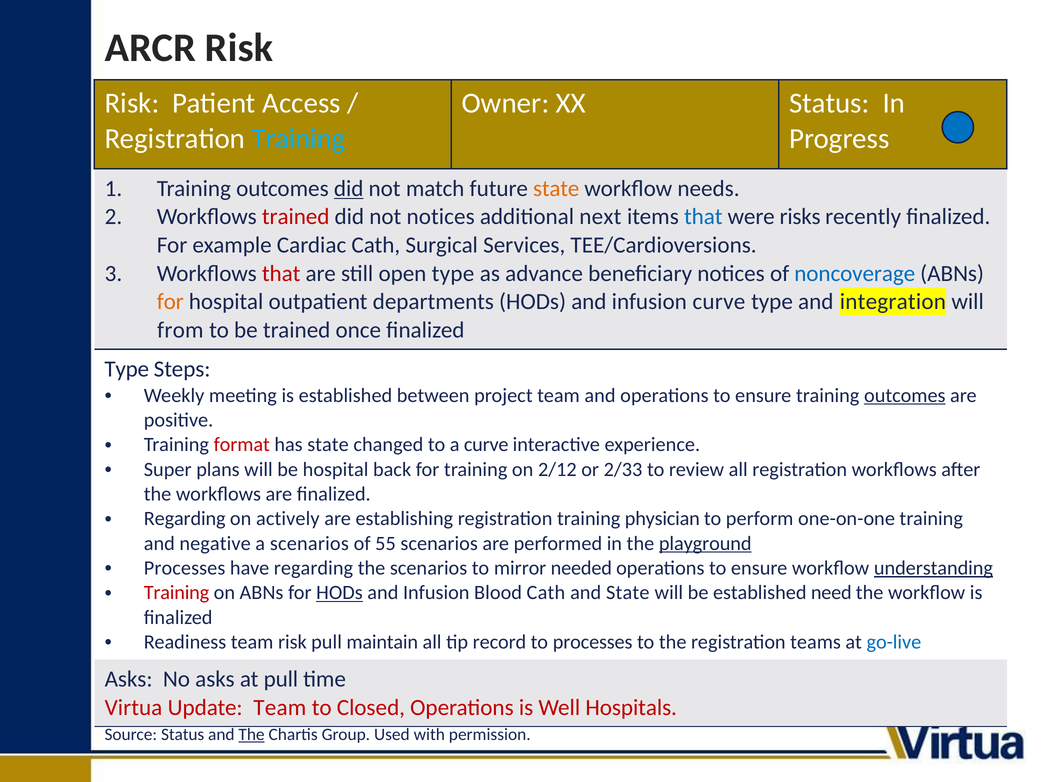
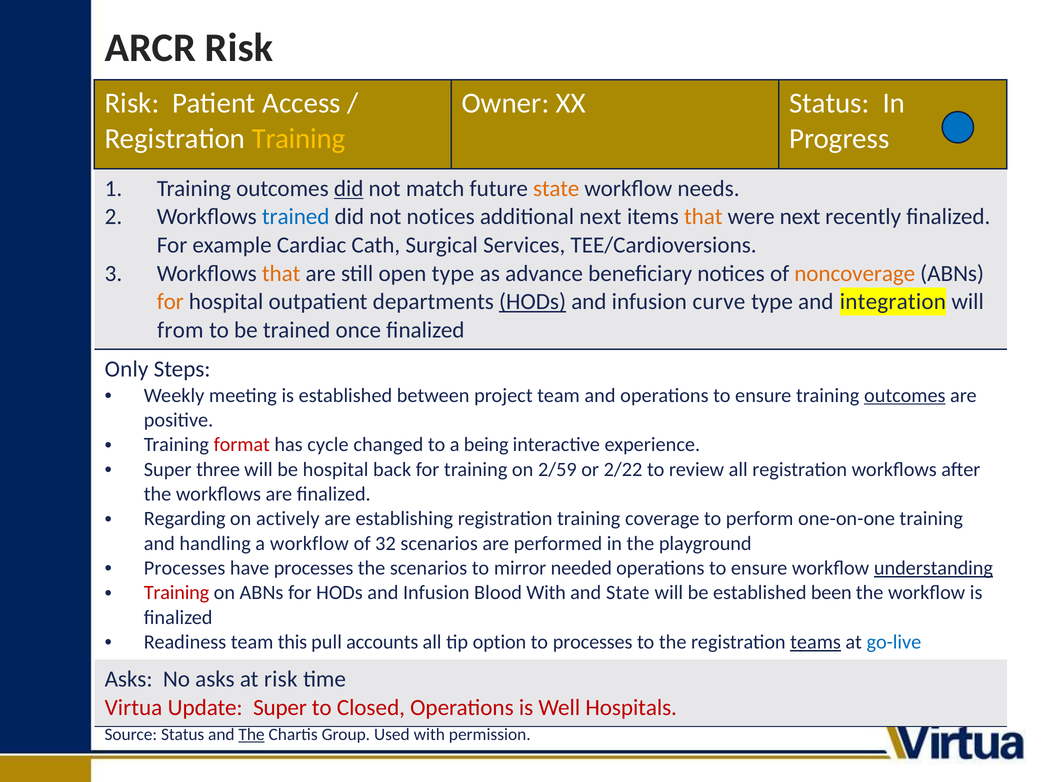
Training colour: light blue -> yellow (298, 139)
trained colour: red -> blue (296, 217)
that colour: blue -> orange (703, 217)
were risks: risks -> next (800, 217)
that colour: red -> orange (281, 274)
noncoverage colour: blue -> orange (855, 274)
HODs underline: none -> present (533, 302)
Type: Type -> Only (127, 369)
has state: state -> cycle (328, 445)
a curve: curve -> being (486, 445)
plans: plans -> three (218, 470)
2/12: 2/12 -> 2/59 (557, 470)
2/33: 2/33 -> 2/22 (623, 470)
physician: physician -> coverage (662, 519)
negative: negative -> handling (215, 544)
a scenarios: scenarios -> workflow (309, 544)
55: 55 -> 32 (386, 544)
playground underline: present -> none (705, 544)
have regarding: regarding -> processes (314, 568)
HODs underline: present -> none (339, 593)
Blood Cath: Cath -> With (546, 593)
need: need -> been (831, 593)
team risk: risk -> this (292, 642)
maintain: maintain -> accounts (382, 642)
record: record -> option (499, 642)
teams underline: none -> present (816, 642)
at pull: pull -> risk (281, 679)
Update Team: Team -> Super (280, 708)
